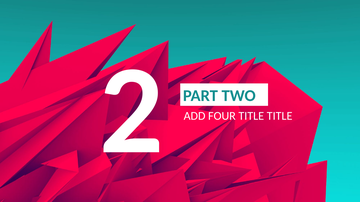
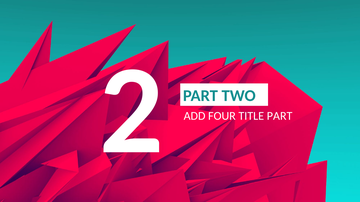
TITLE TITLE: TITLE -> PART (280, 116)
